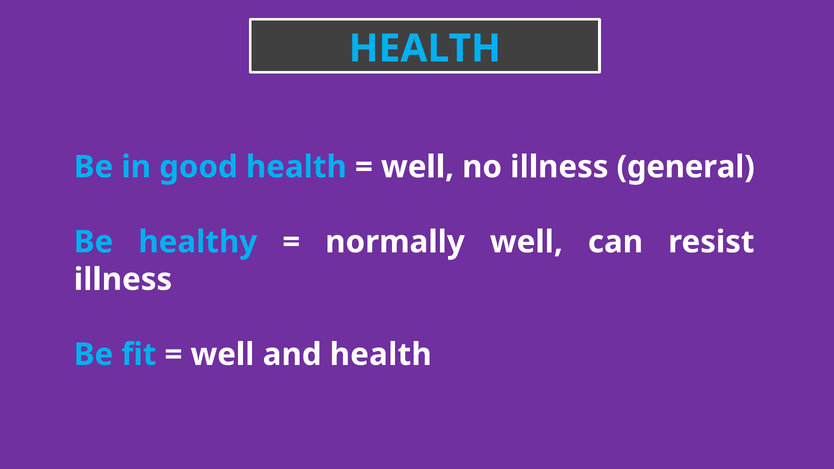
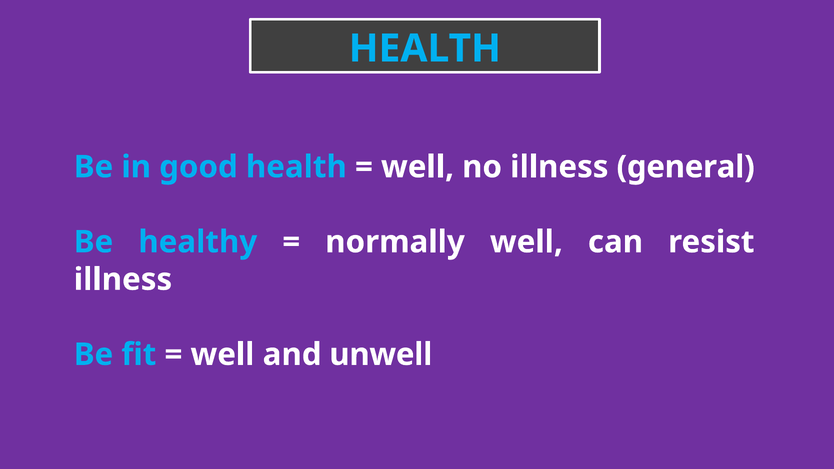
and health: health -> unwell (381, 355)
